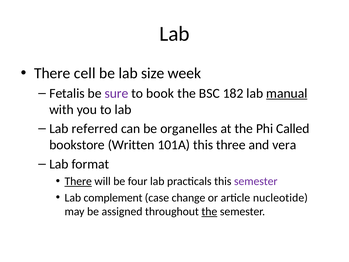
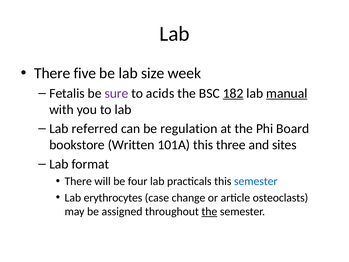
cell: cell -> five (85, 73)
book: book -> acids (160, 93)
182 underline: none -> present (233, 93)
organelles: organelles -> regulation (189, 129)
Called: Called -> Board (293, 129)
vera: vera -> sites (284, 145)
There underline: present -> none (78, 181)
semester colour: purple -> blue (256, 181)
complement: complement -> erythrocytes (113, 197)
nucleotide: nucleotide -> osteoclasts (280, 197)
